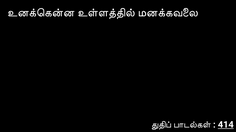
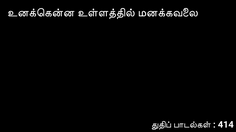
414 underline: present -> none (226, 125)
